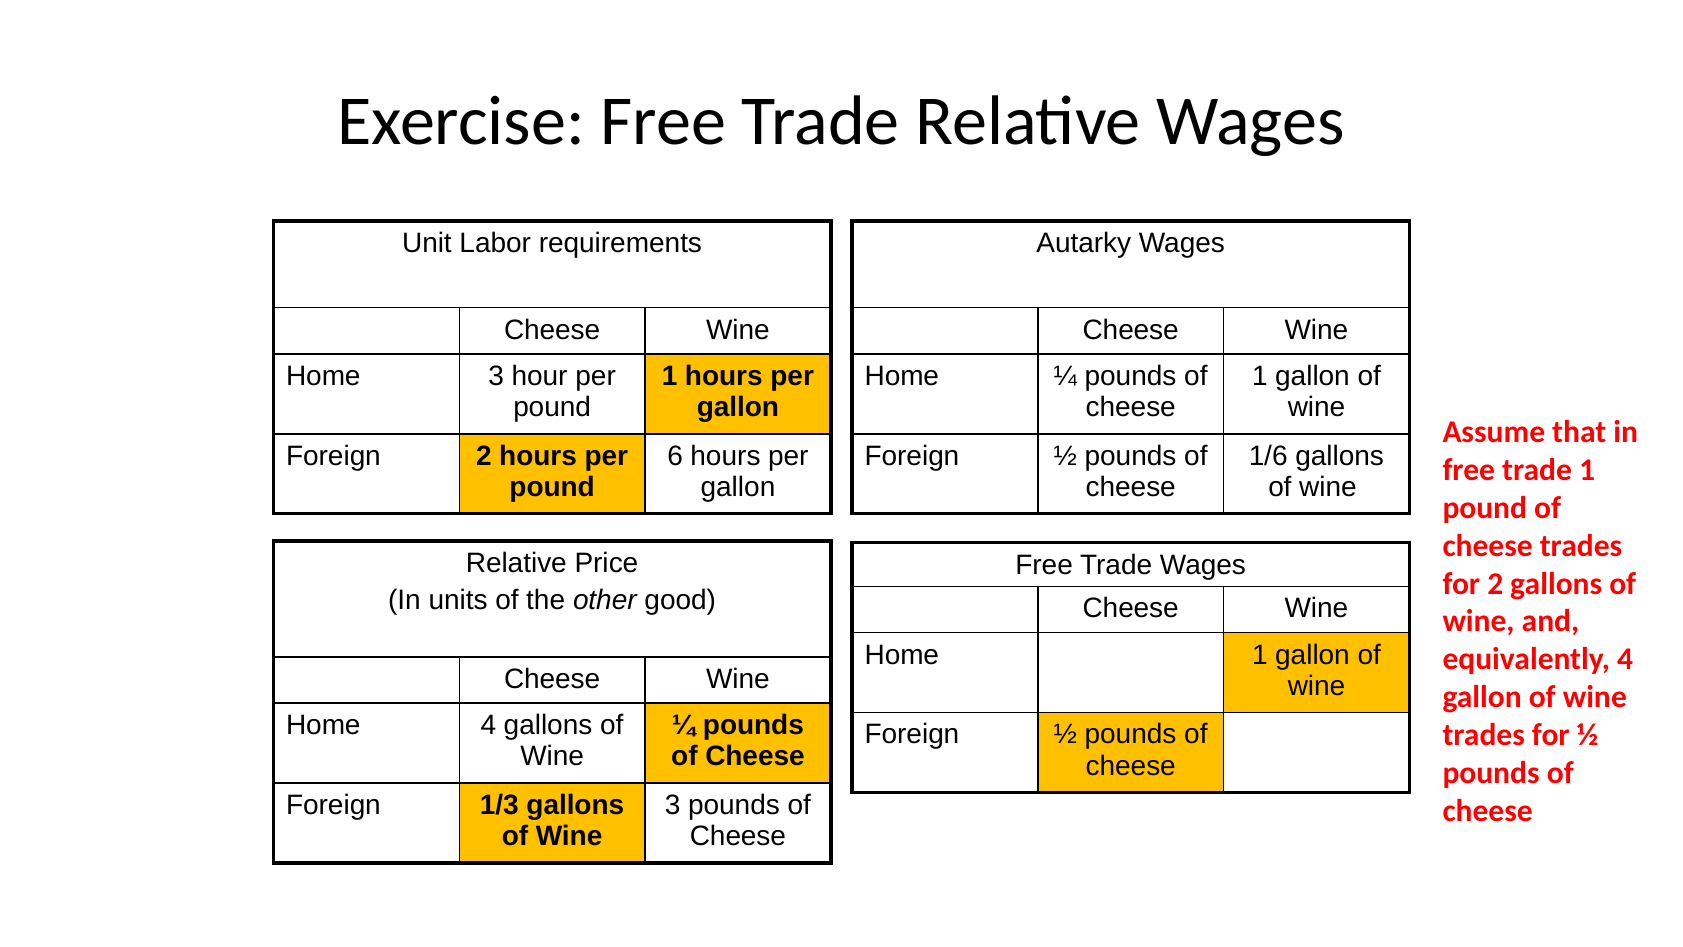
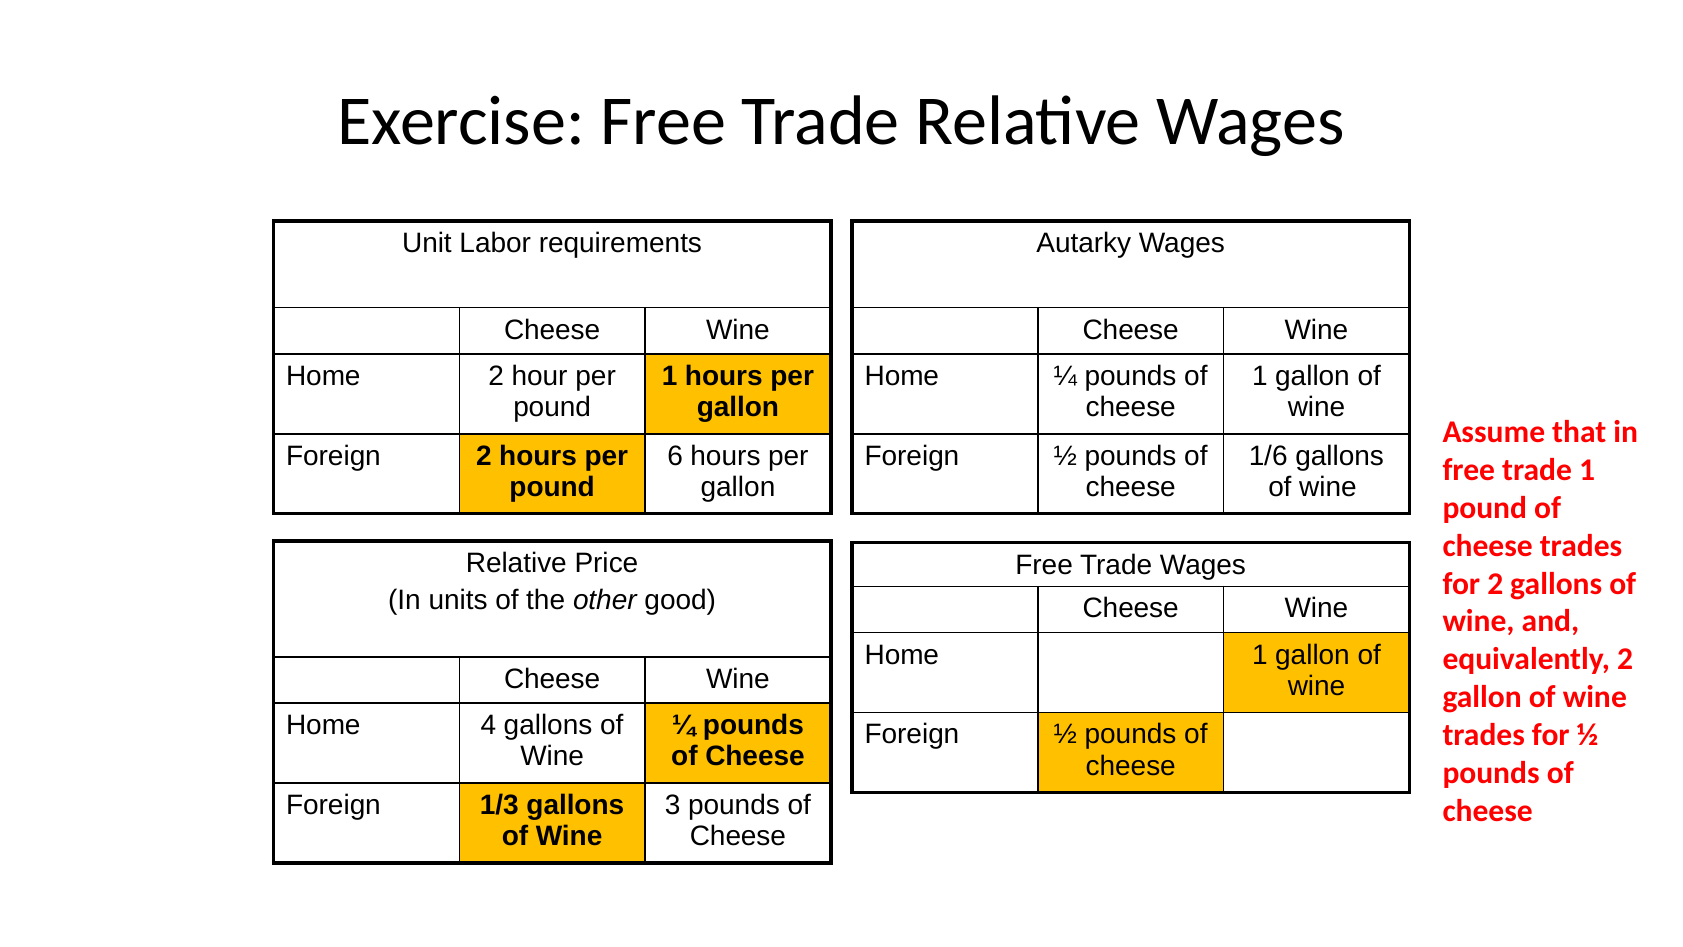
Home 3: 3 -> 2 (496, 376)
equivalently 4: 4 -> 2 (1625, 659)
